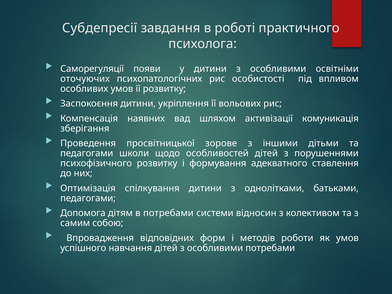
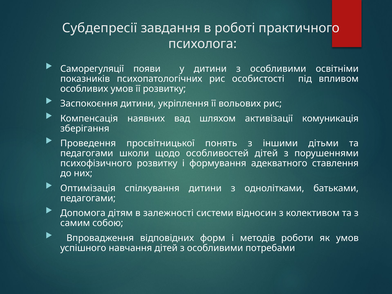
оточуючих: оточуючих -> показників (85, 79)
зорове: зорове -> понять (221, 143)
в потребами: потребами -> залежності (168, 213)
